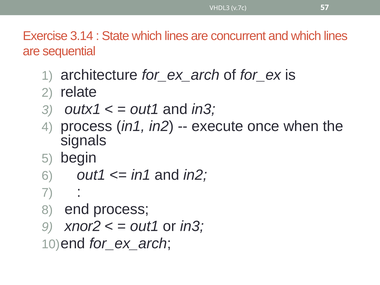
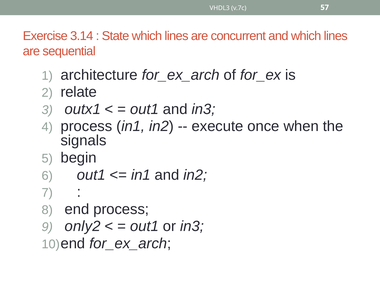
xnor2: xnor2 -> only2 (83, 226)
